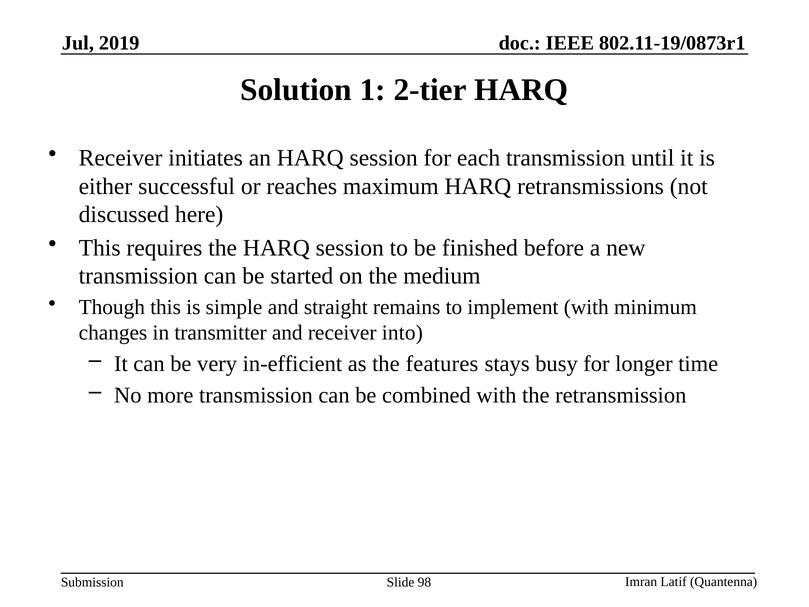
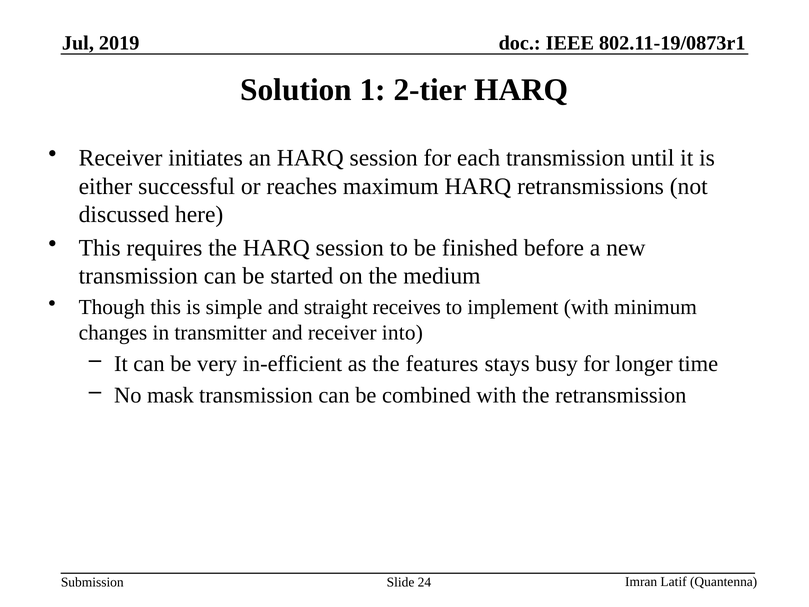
remains: remains -> receives (407, 307)
more: more -> mask (170, 395)
98: 98 -> 24 (424, 582)
